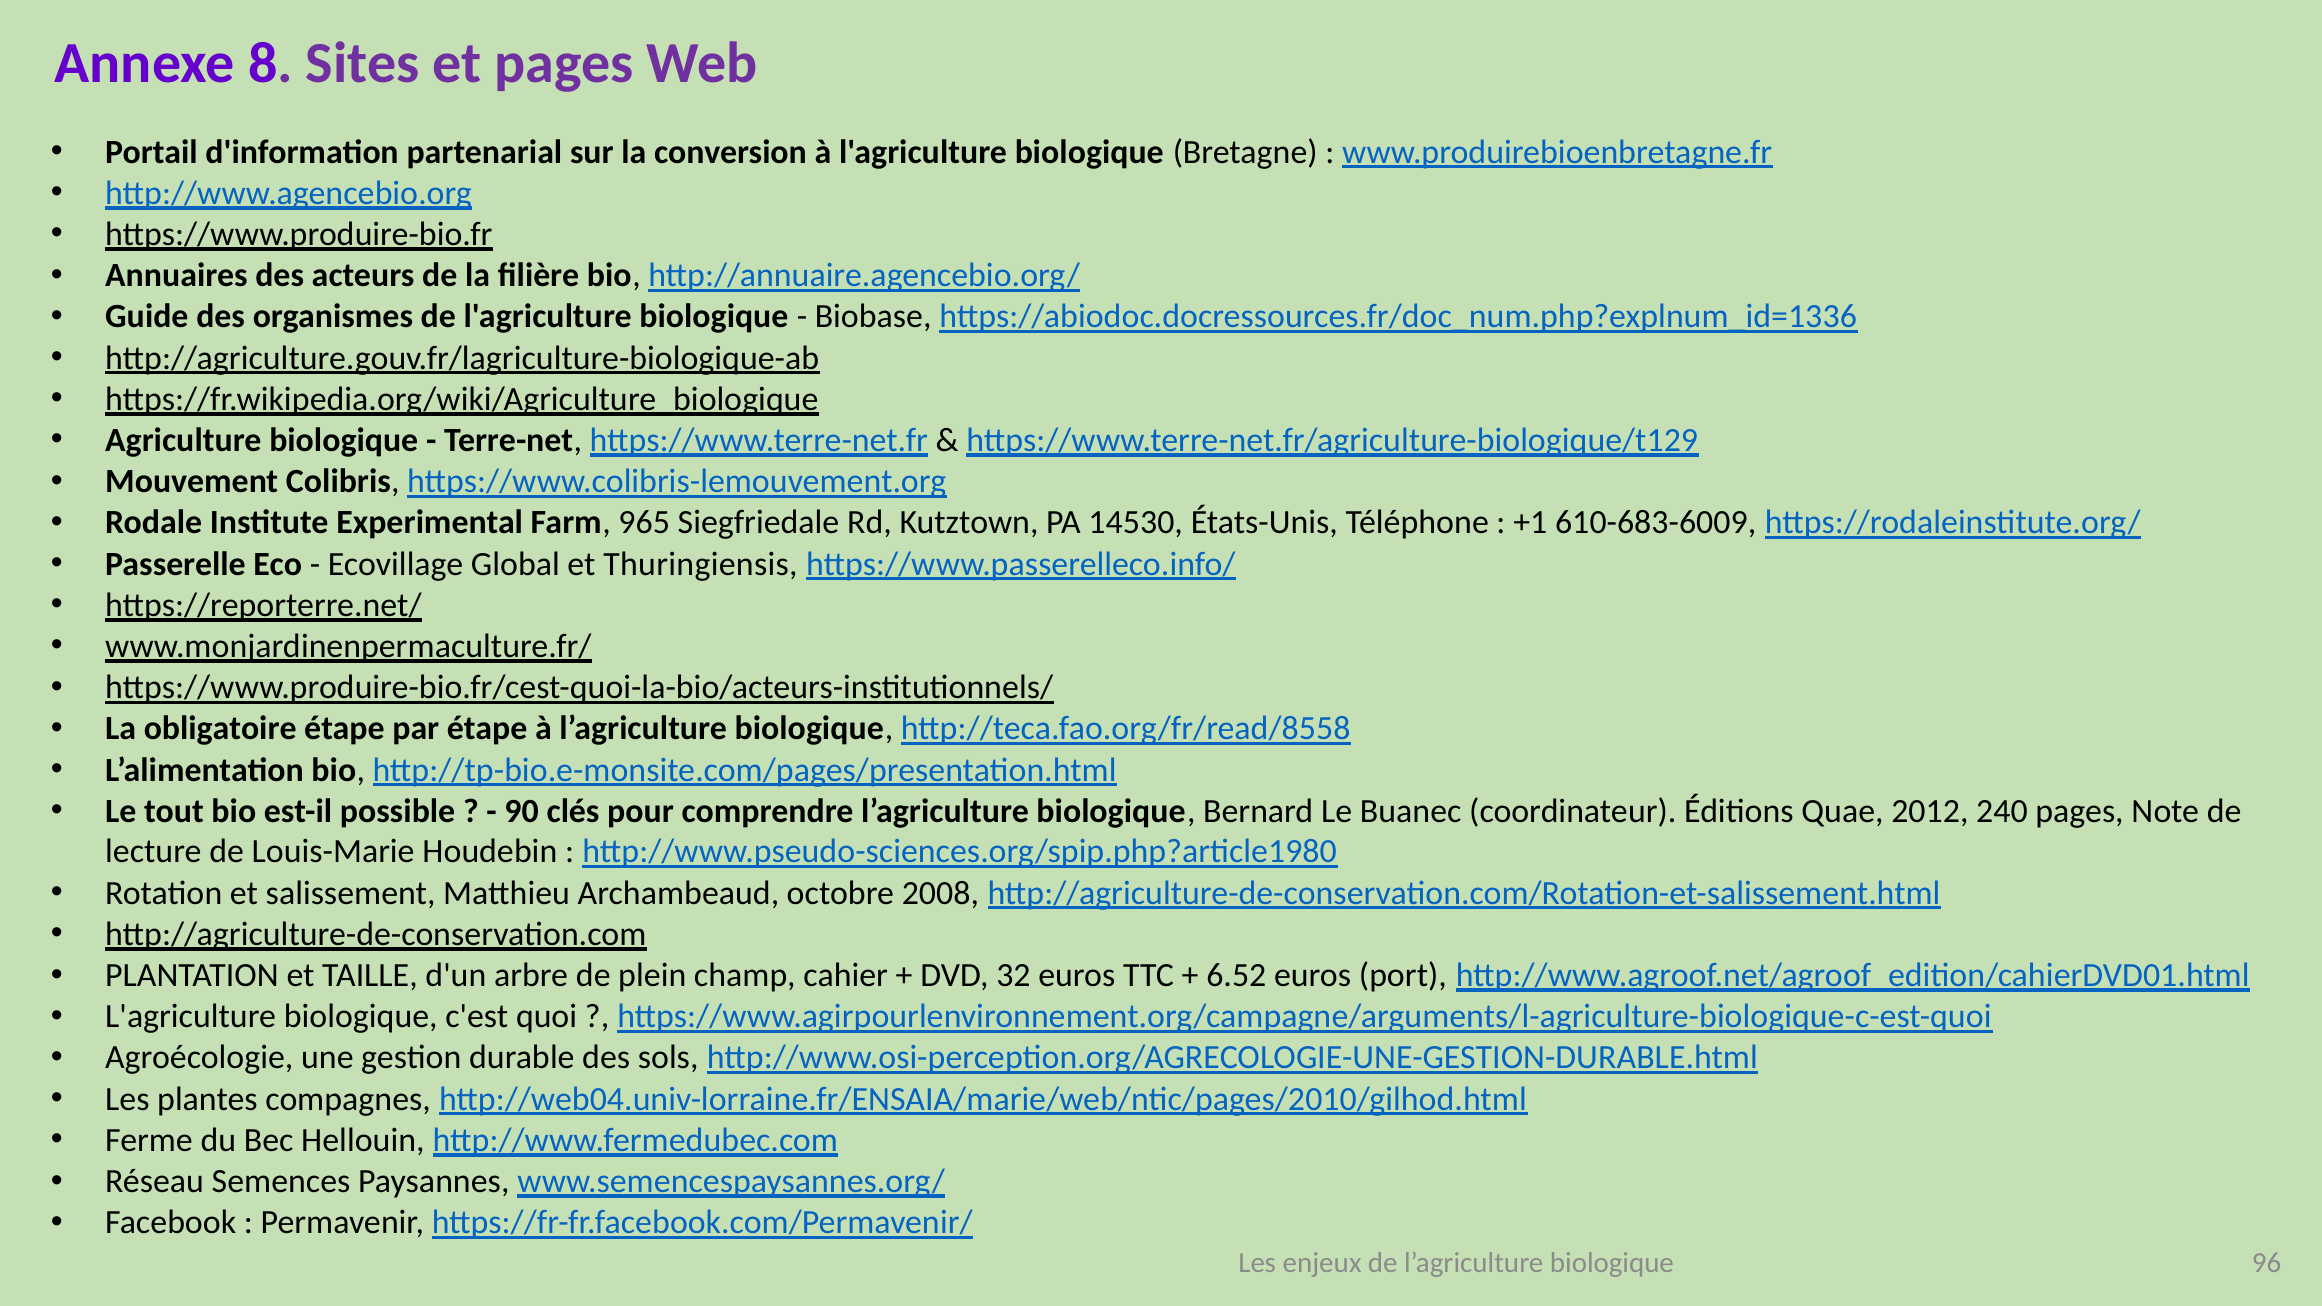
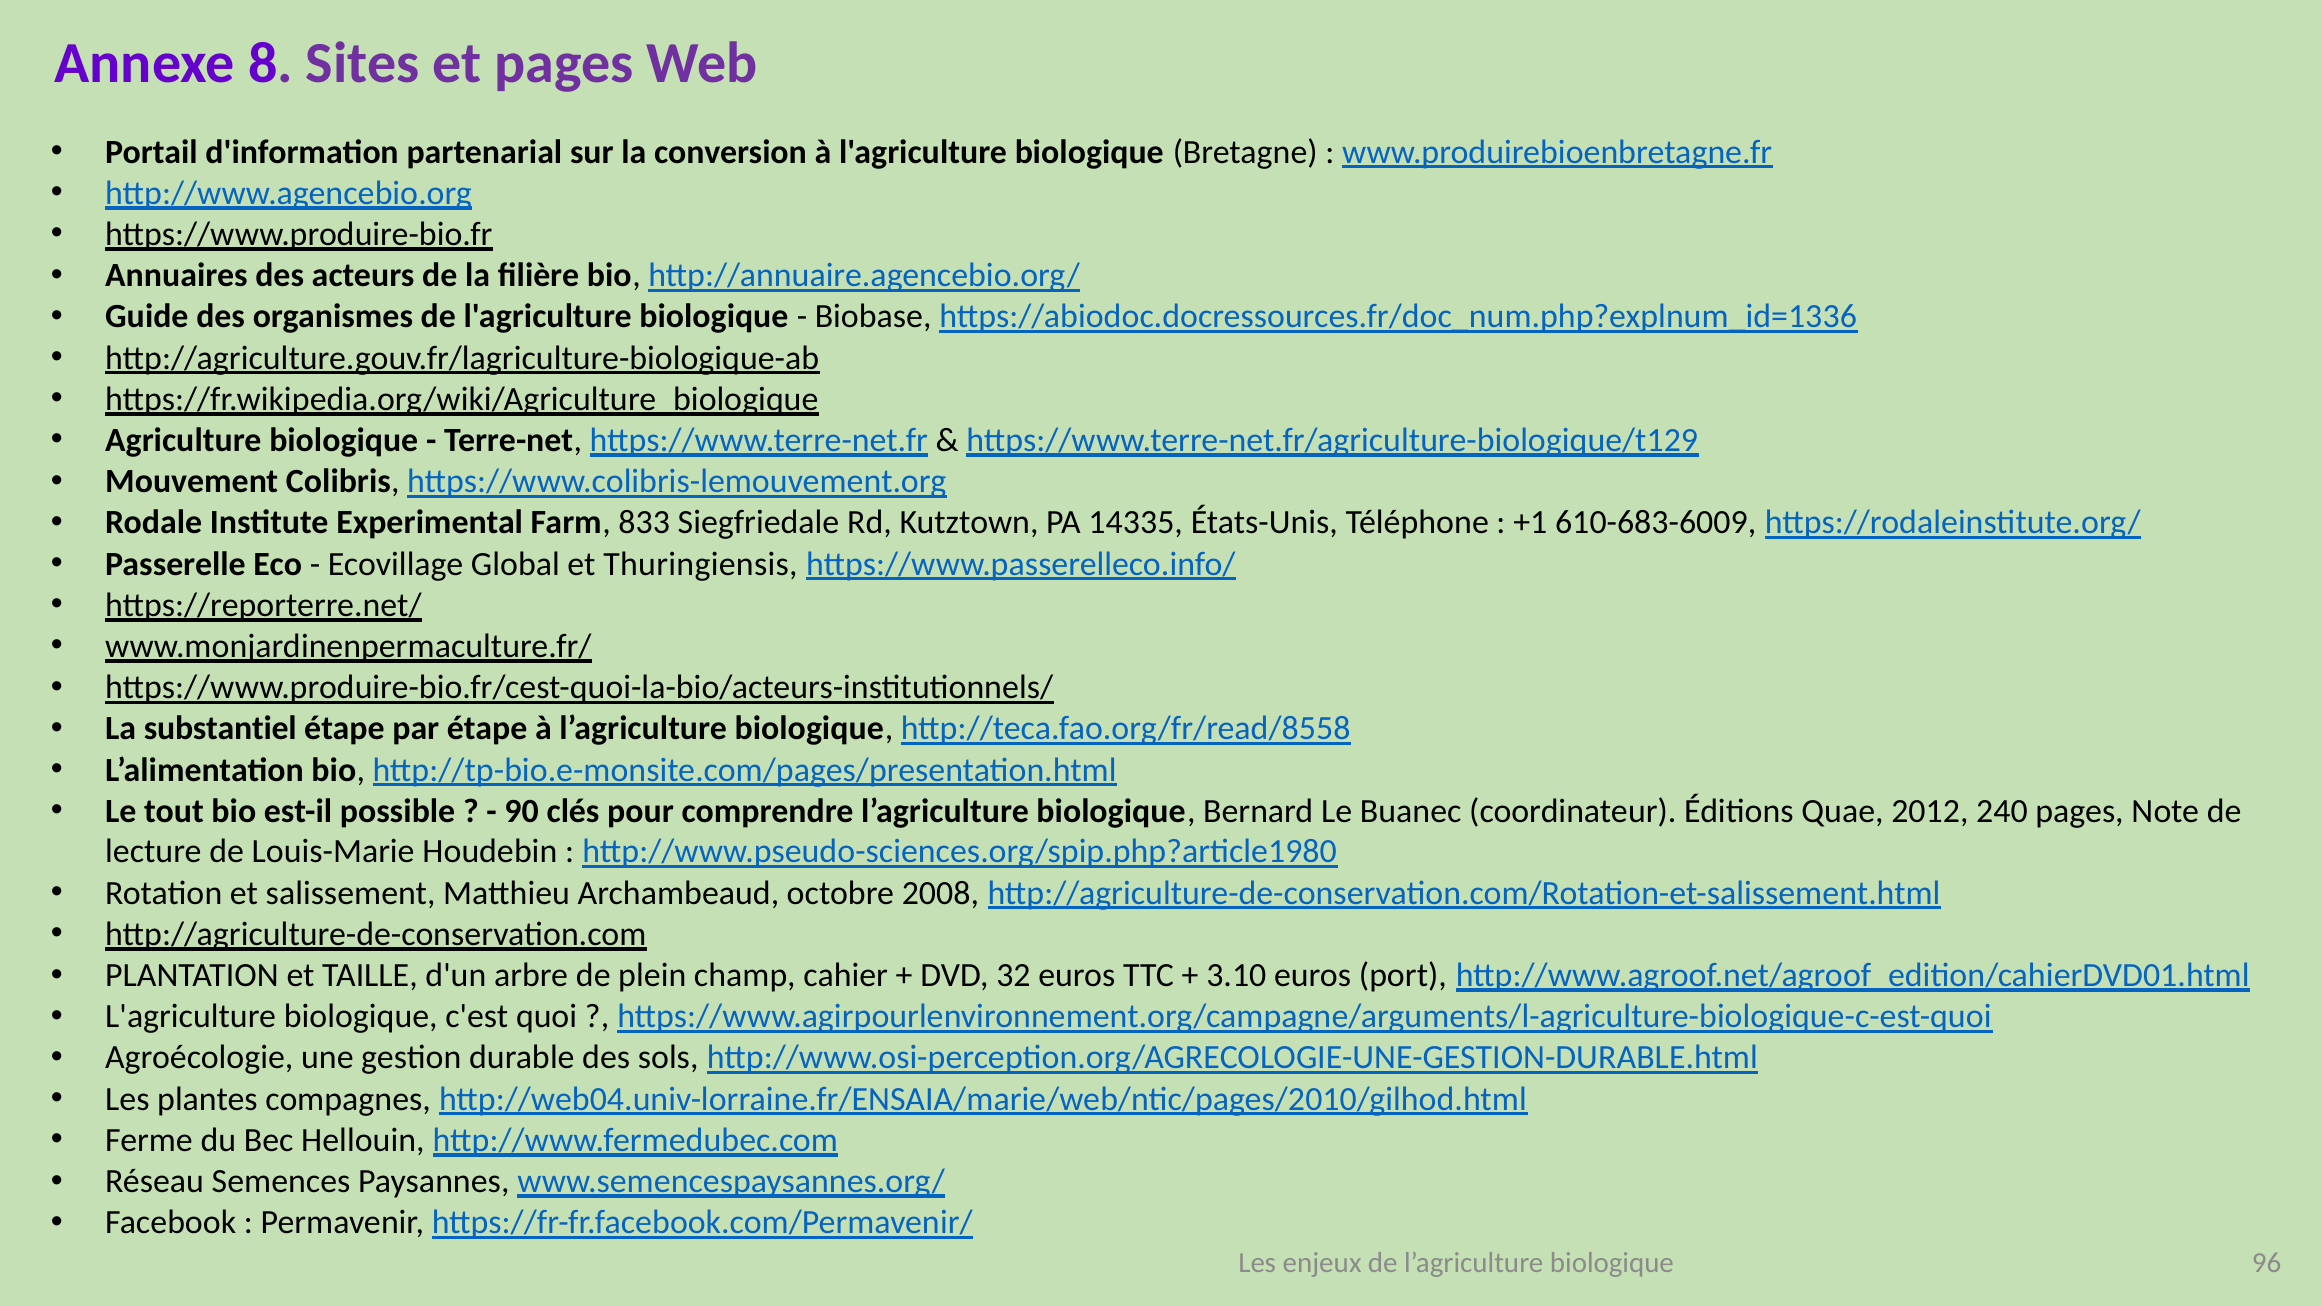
965: 965 -> 833 (644, 523)
14530: 14530 -> 14335 (1136, 523)
obligatoire: obligatoire -> substantiel (220, 729)
6.52: 6.52 -> 3.10 (1236, 975)
